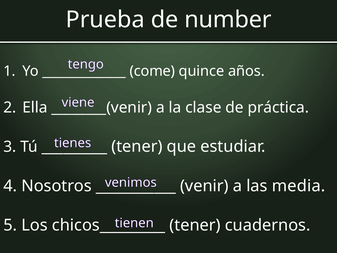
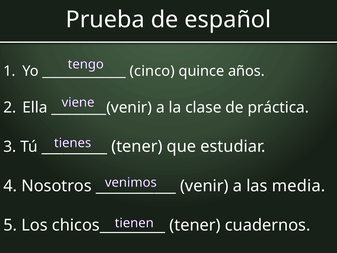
number: number -> español (228, 20)
come: come -> cinco (152, 71)
